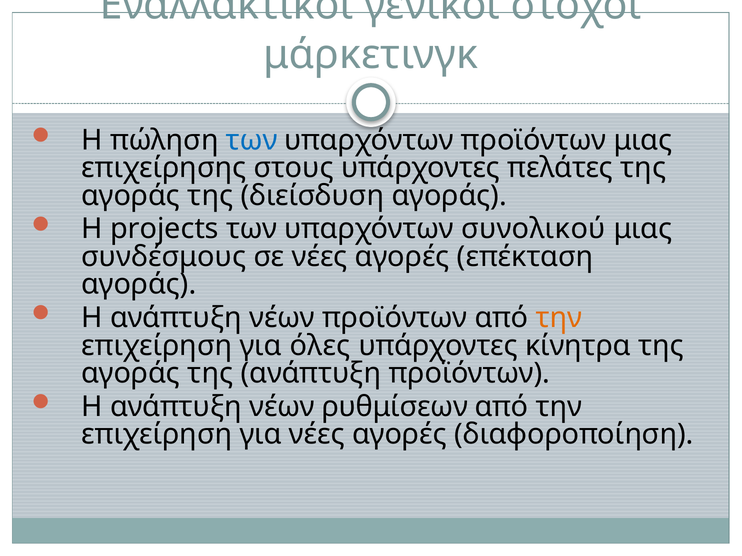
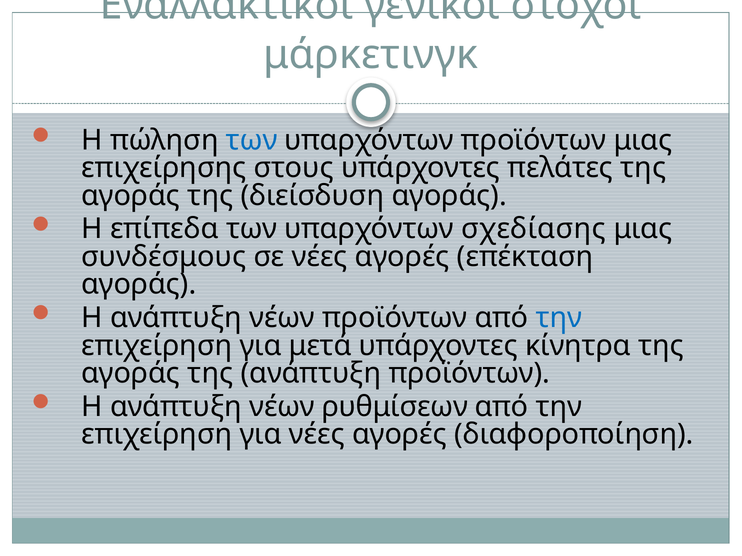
projects: projects -> επίπεδα (164, 229)
συνολικού: συνολικού -> σχεδίασης (533, 229)
την colour: orange -> blue (559, 318)
όλες: όλες -> μετά (320, 346)
